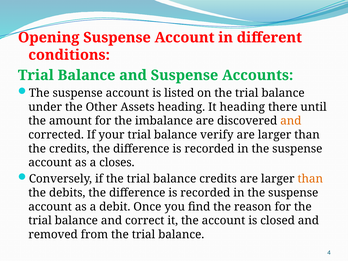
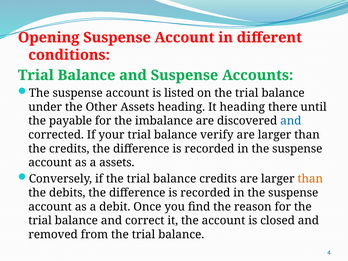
amount: amount -> payable (70, 121)
and colour: orange -> blue (291, 121)
a closes: closes -> assets (117, 163)
